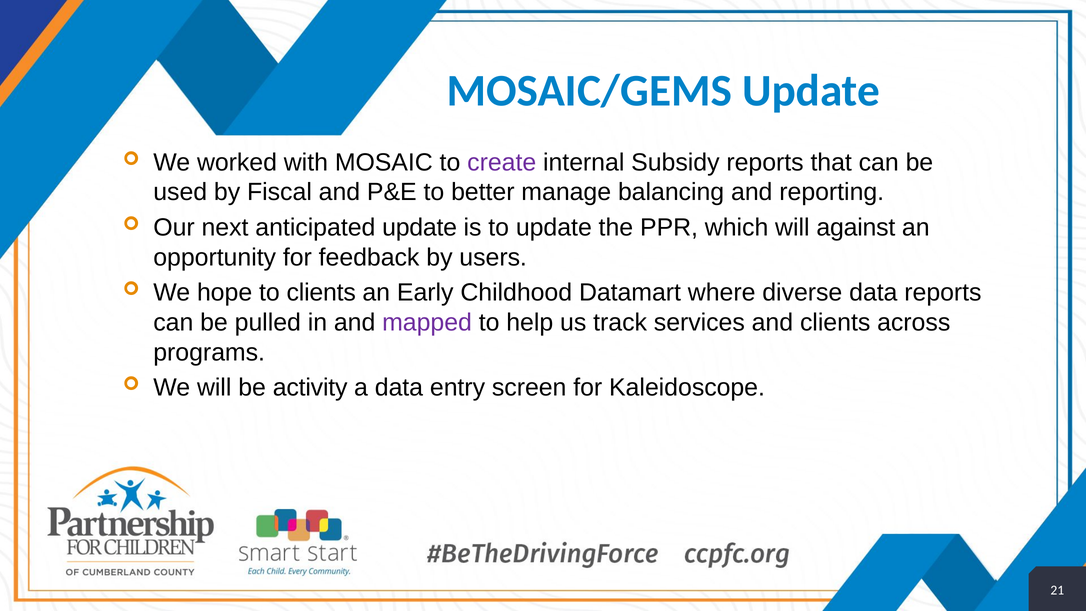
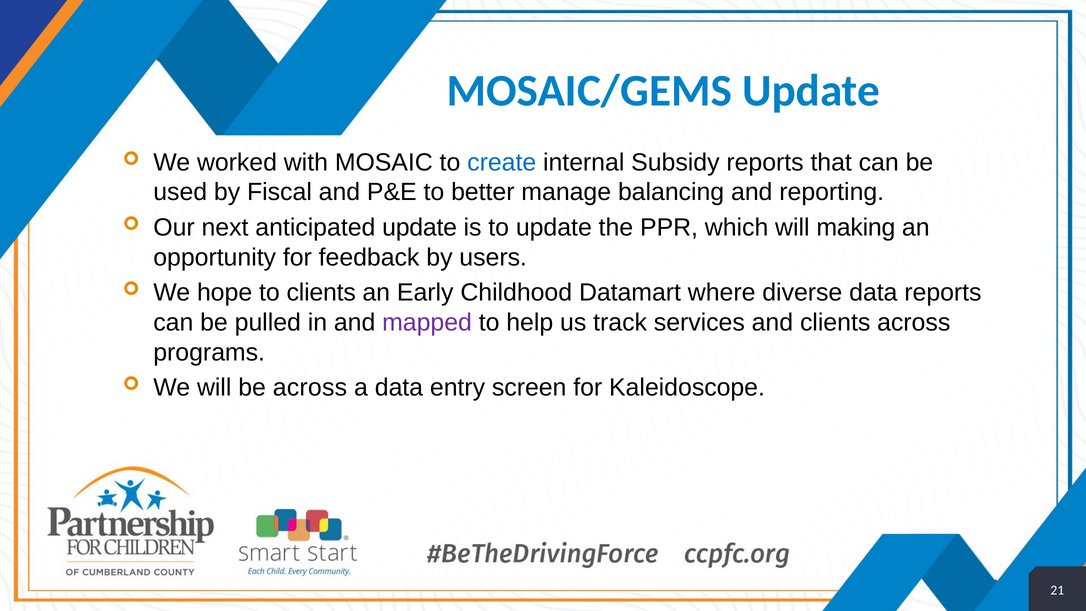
create colour: purple -> blue (502, 162)
against: against -> making (856, 227)
be activity: activity -> across (310, 388)
